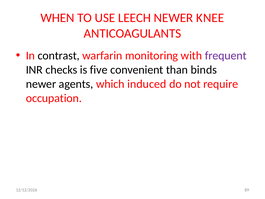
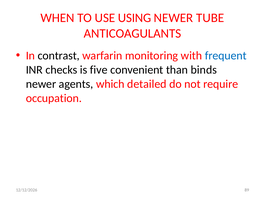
LEECH: LEECH -> USING (135, 18)
KNEE: KNEE -> TUBE (210, 18)
frequent colour: purple -> blue (226, 56)
induced: induced -> detailed (147, 84)
